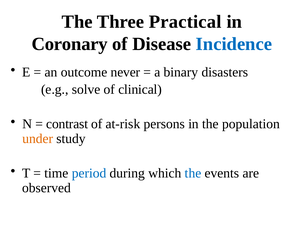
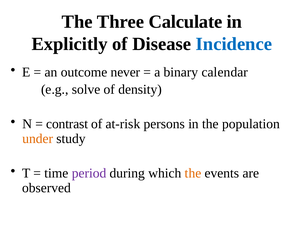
Practical: Practical -> Calculate (185, 22)
Coronary: Coronary -> Explicitly (70, 44)
disasters: disasters -> calendar (225, 72)
clinical: clinical -> density (140, 89)
period colour: blue -> purple (89, 173)
the colour: blue -> orange (193, 173)
